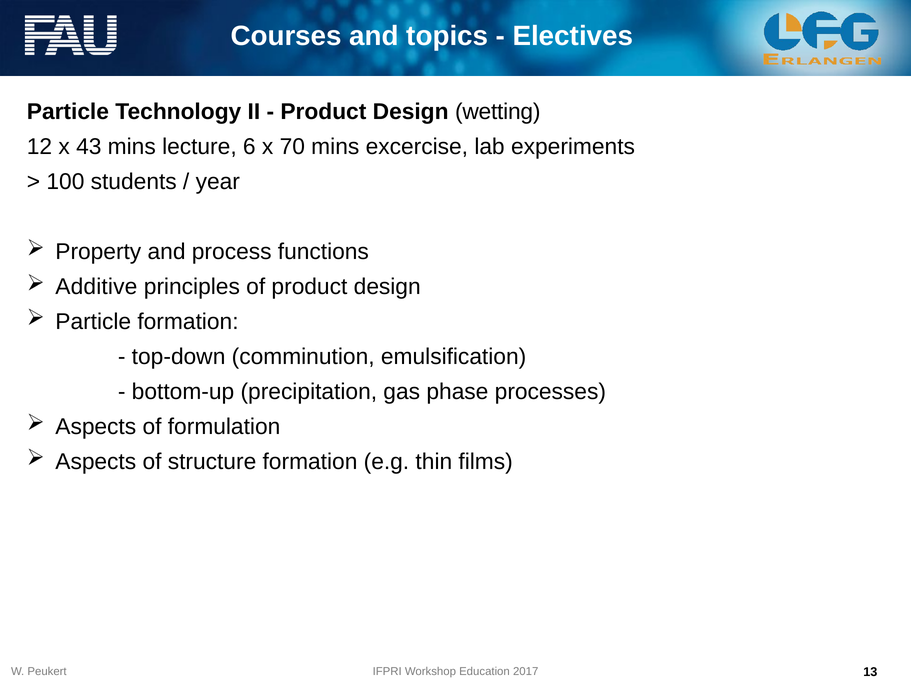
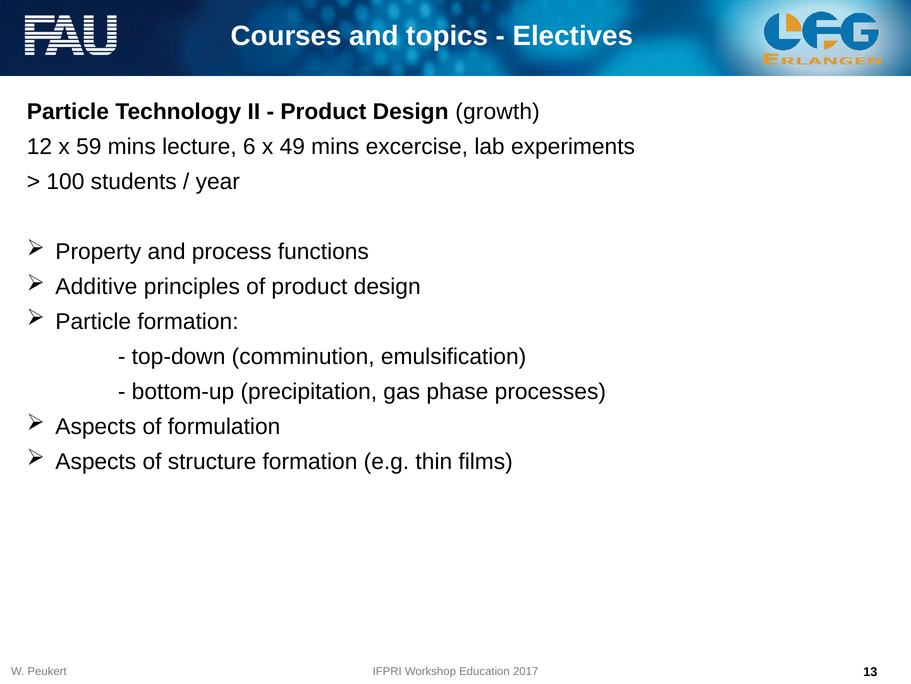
wetting: wetting -> growth (498, 112)
43: 43 -> 59 (89, 147)
70: 70 -> 49 (292, 147)
